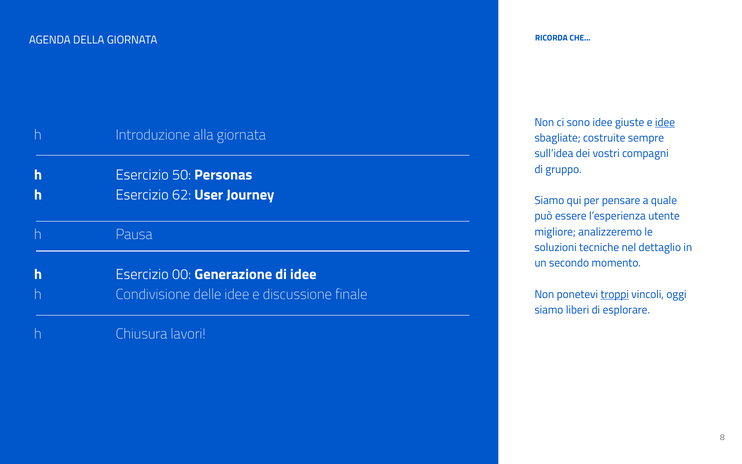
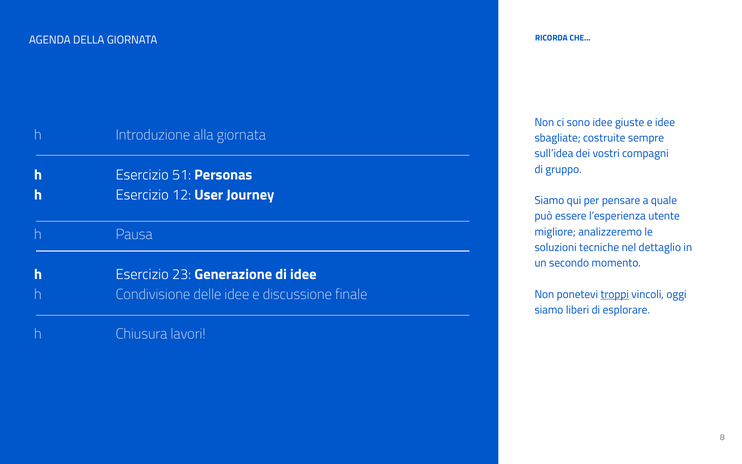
idee underline: present -> none (665, 122)
50: 50 -> 51 (182, 175)
62: 62 -> 12 (182, 195)
00: 00 -> 23 (182, 274)
